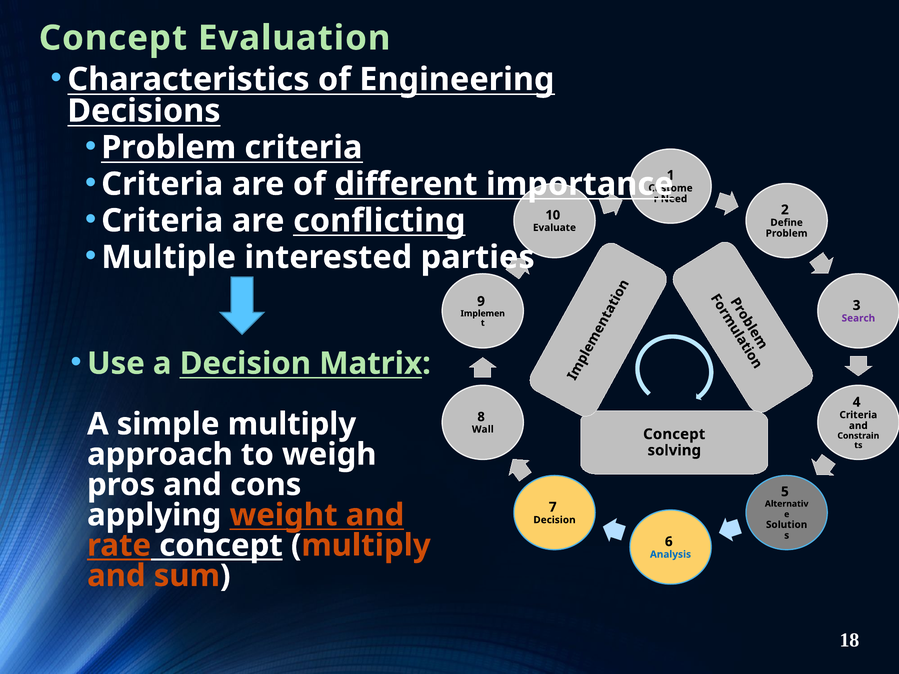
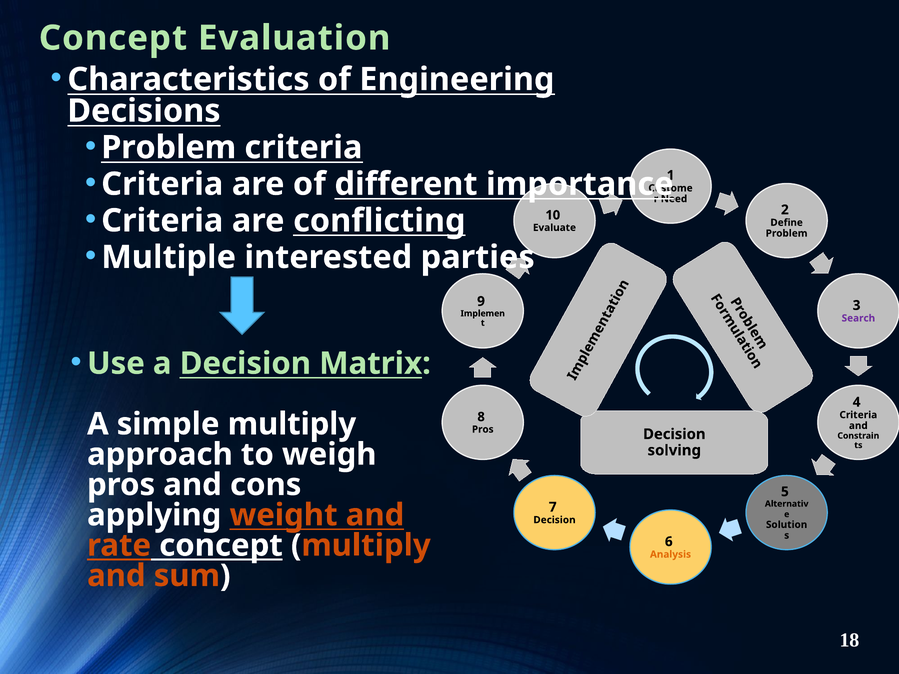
Wall: Wall -> Pros (483, 429)
Concept: Concept -> Decision (674, 434)
Analysis colour: blue -> orange (671, 555)
